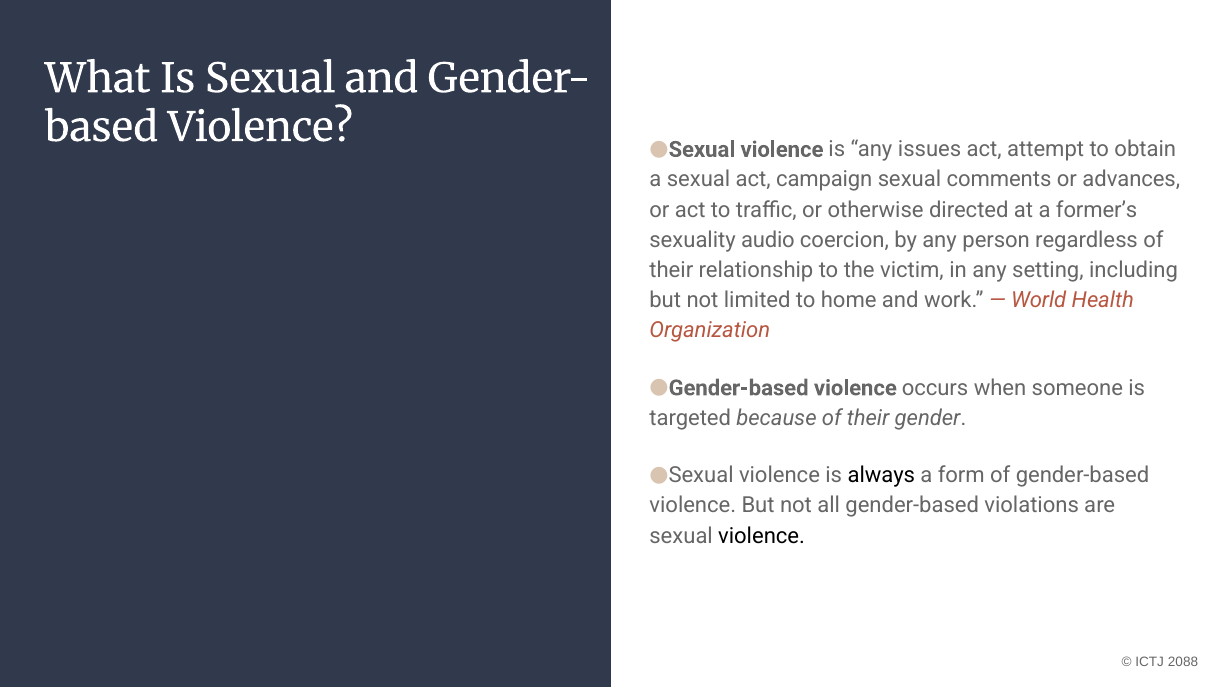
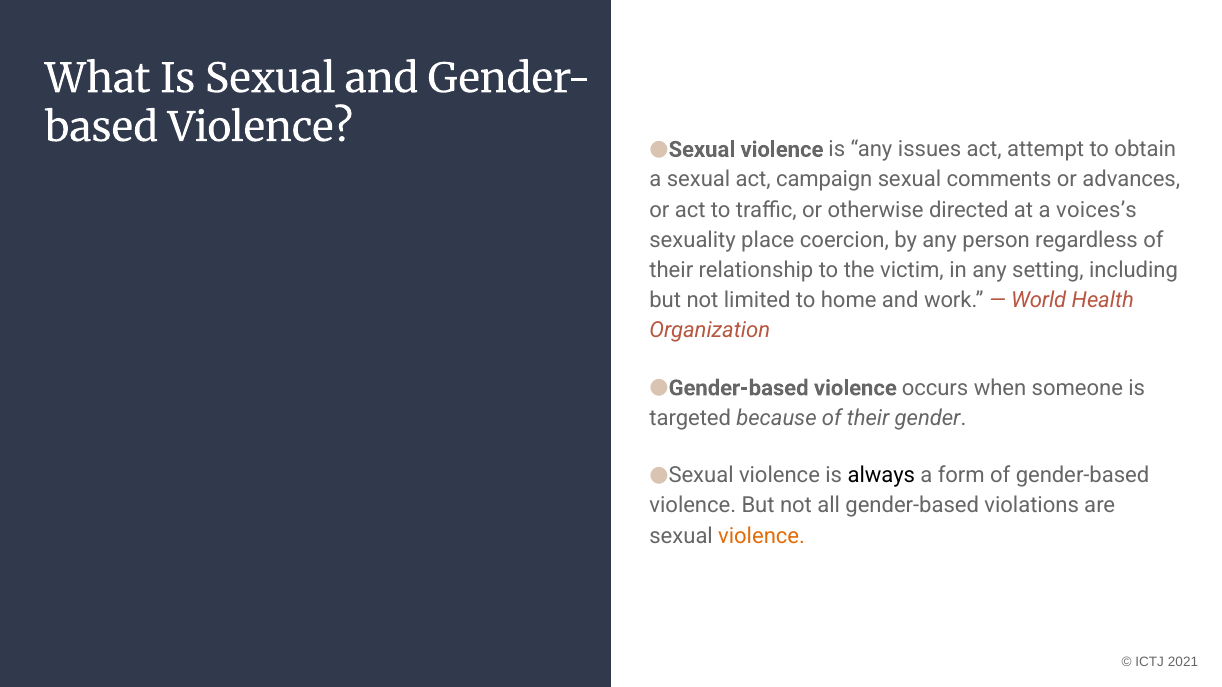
former’s: former’s -> voices’s (1096, 210)
audio: audio -> place (768, 240)
violence colour: black -> orange (762, 536)
2088: 2088 -> 2021 (1183, 662)
